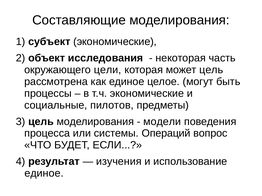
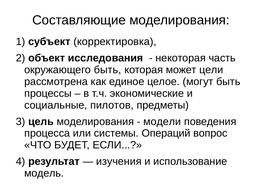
субъект экономические: экономические -> корректировка (115, 42)
окружающего цели: цели -> быть (108, 70)
может цель: цель -> цели (211, 70)
единое: единое -> модель (44, 174)
